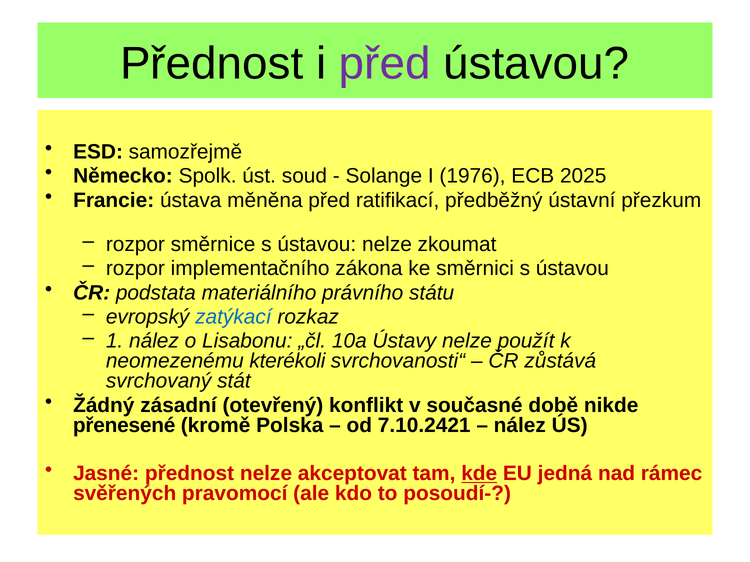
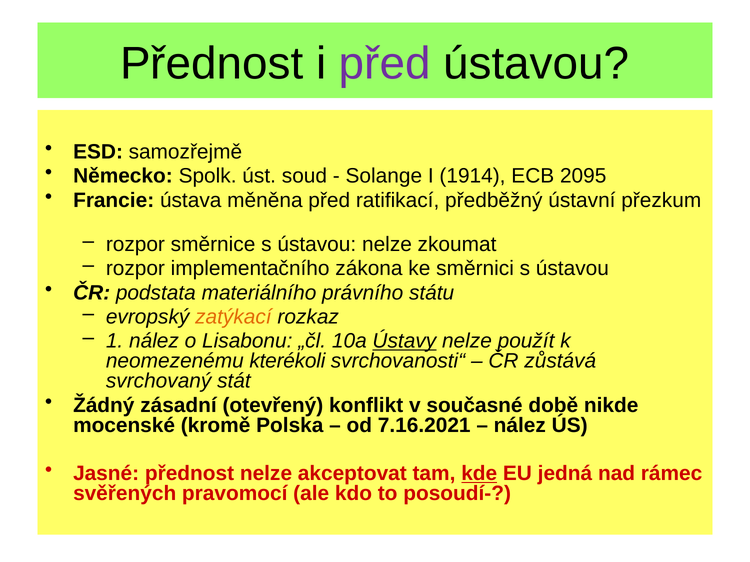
1976: 1976 -> 1914 (472, 176)
2025: 2025 -> 2095 (583, 176)
zatýkací colour: blue -> orange (233, 317)
Ústavy underline: none -> present (404, 341)
přenesené: přenesené -> mocenské (124, 426)
7.10.2421: 7.10.2421 -> 7.16.2021 (424, 426)
